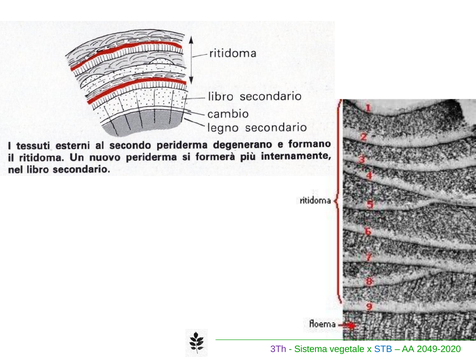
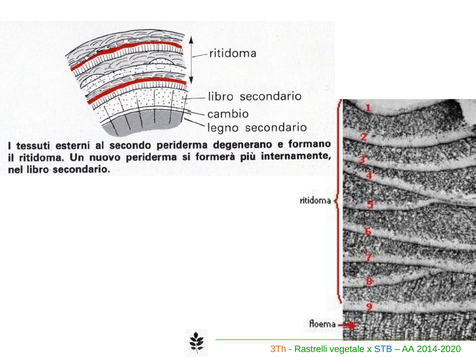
3Th colour: purple -> orange (278, 349)
Sistema: Sistema -> Rastrelli (311, 349)
2049-2020: 2049-2020 -> 2014-2020 (439, 349)
